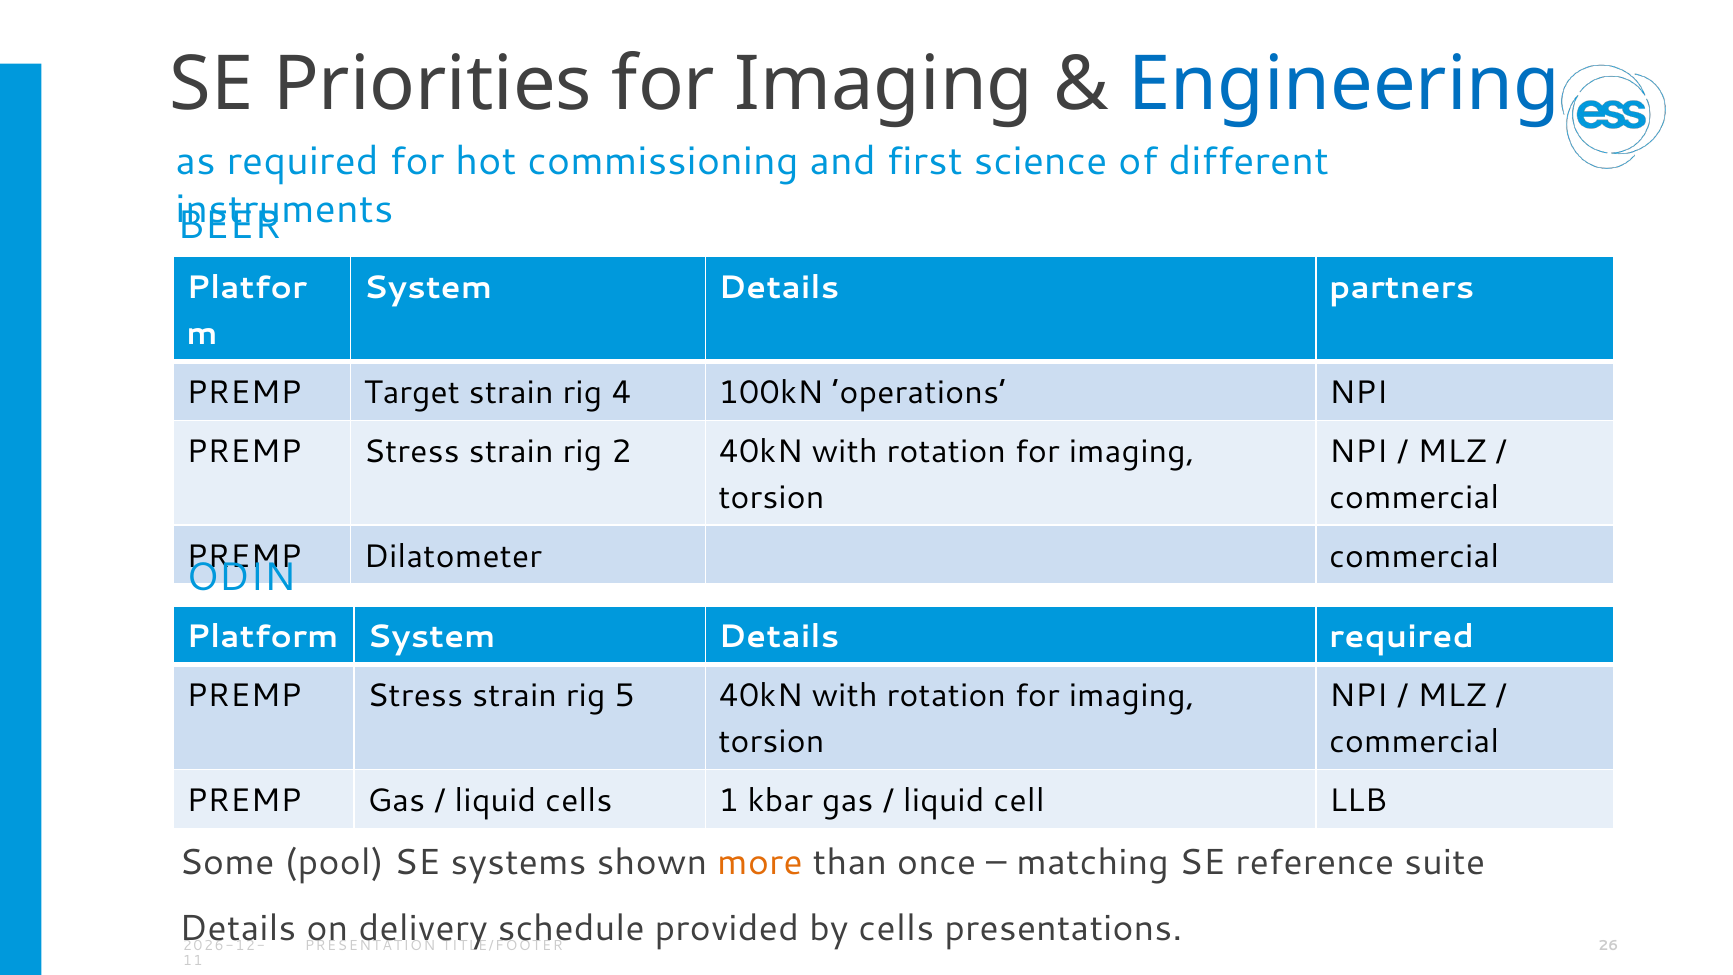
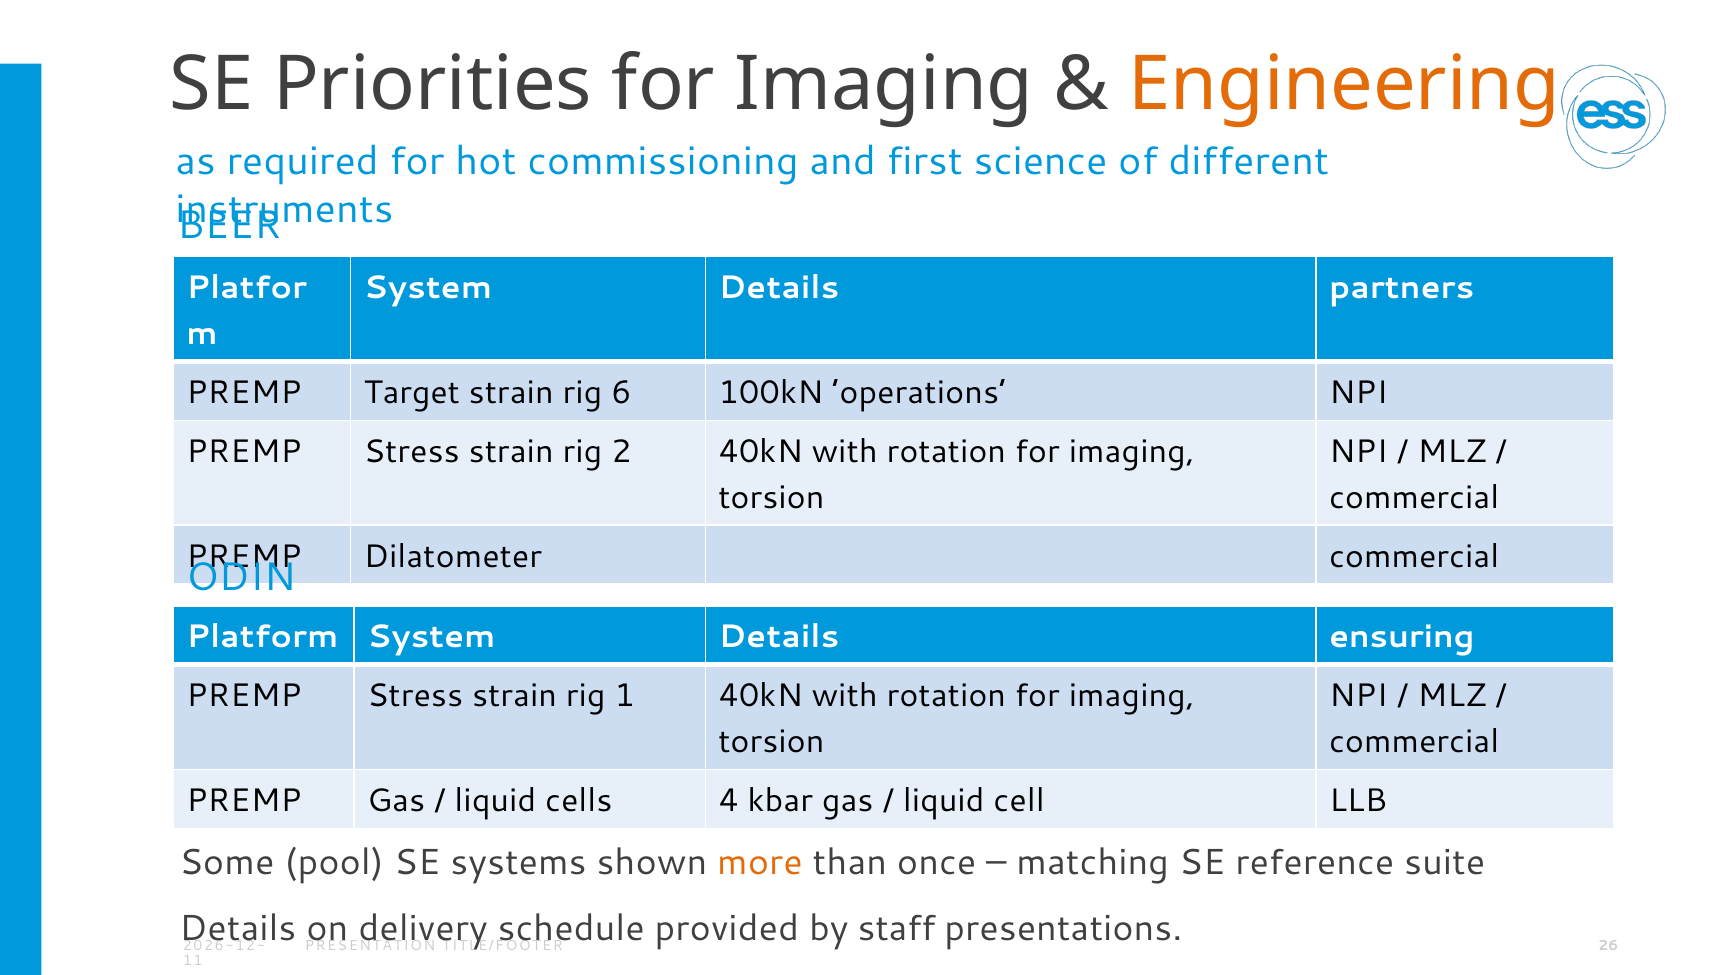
Engineering colour: blue -> orange (1344, 85)
4: 4 -> 6 (621, 393)
Details required: required -> ensuring (1402, 637)
5: 5 -> 1 (625, 696)
1: 1 -> 4 (729, 801)
by cells: cells -> staff (897, 928)
